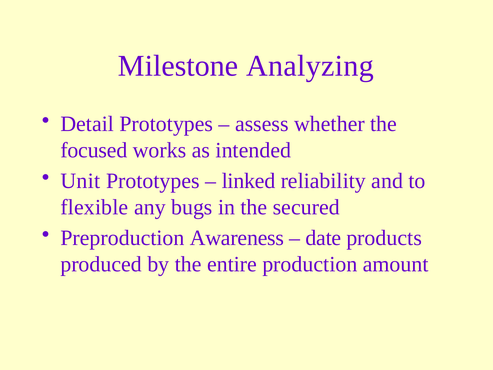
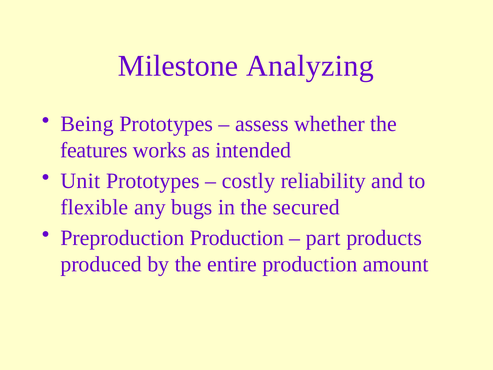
Detail: Detail -> Being (87, 124)
focused: focused -> features (94, 150)
linked: linked -> costly (248, 181)
Preproduction Awareness: Awareness -> Production (237, 238)
date: date -> part (323, 238)
